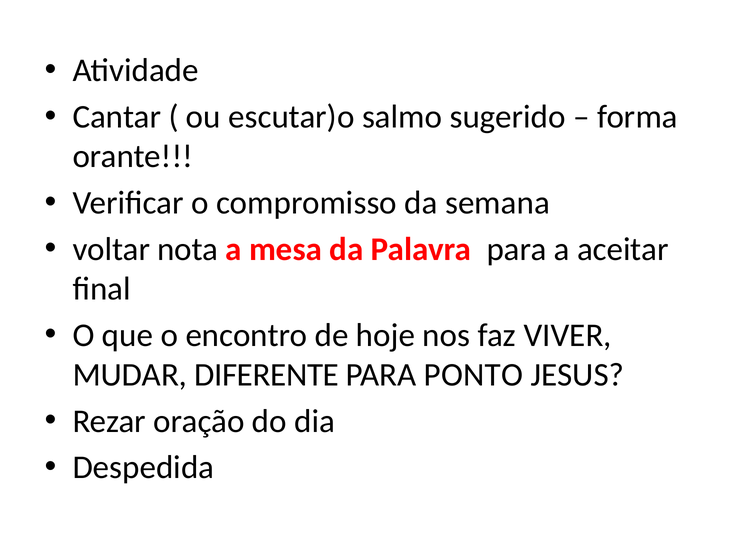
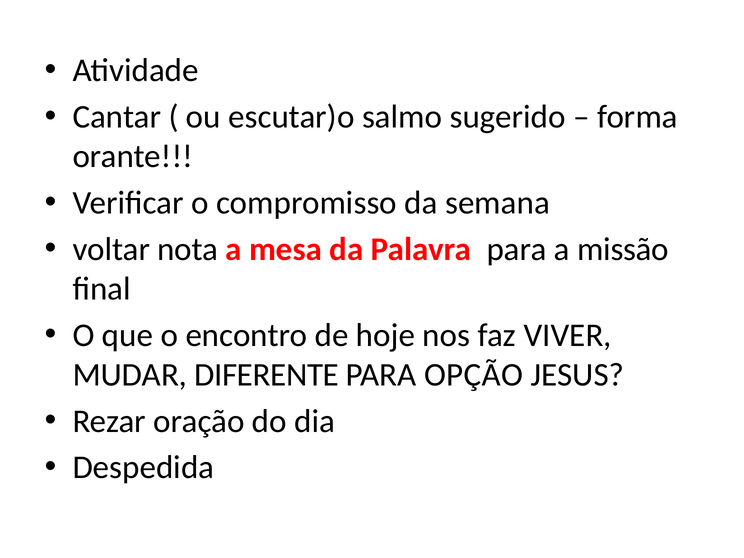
aceitar: aceitar -> missão (623, 249)
PONTO: PONTO -> OPÇÃO (473, 375)
